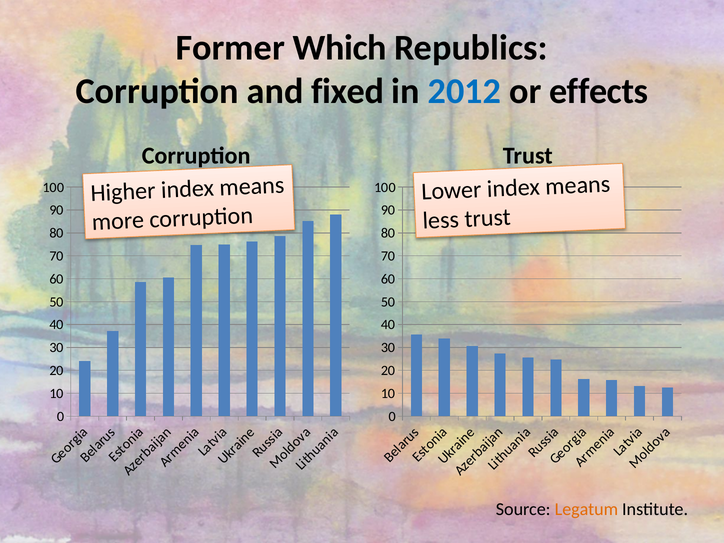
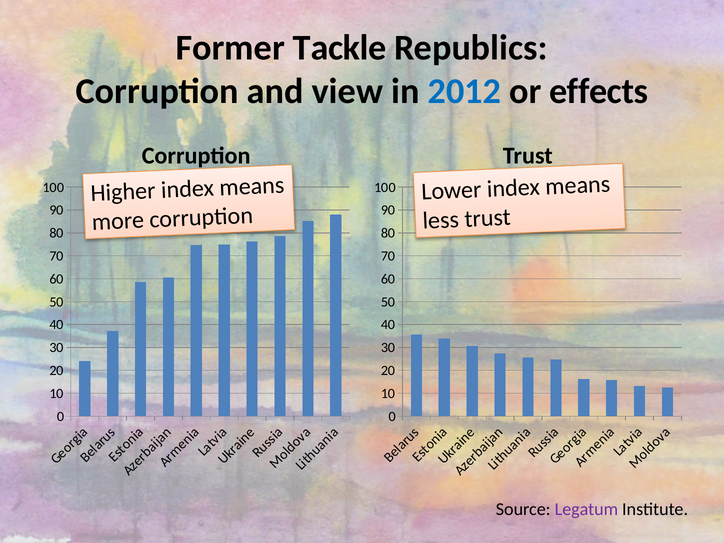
Which: Which -> Tackle (340, 48)
fixed: fixed -> view (347, 91)
Legatum colour: orange -> purple (586, 510)
